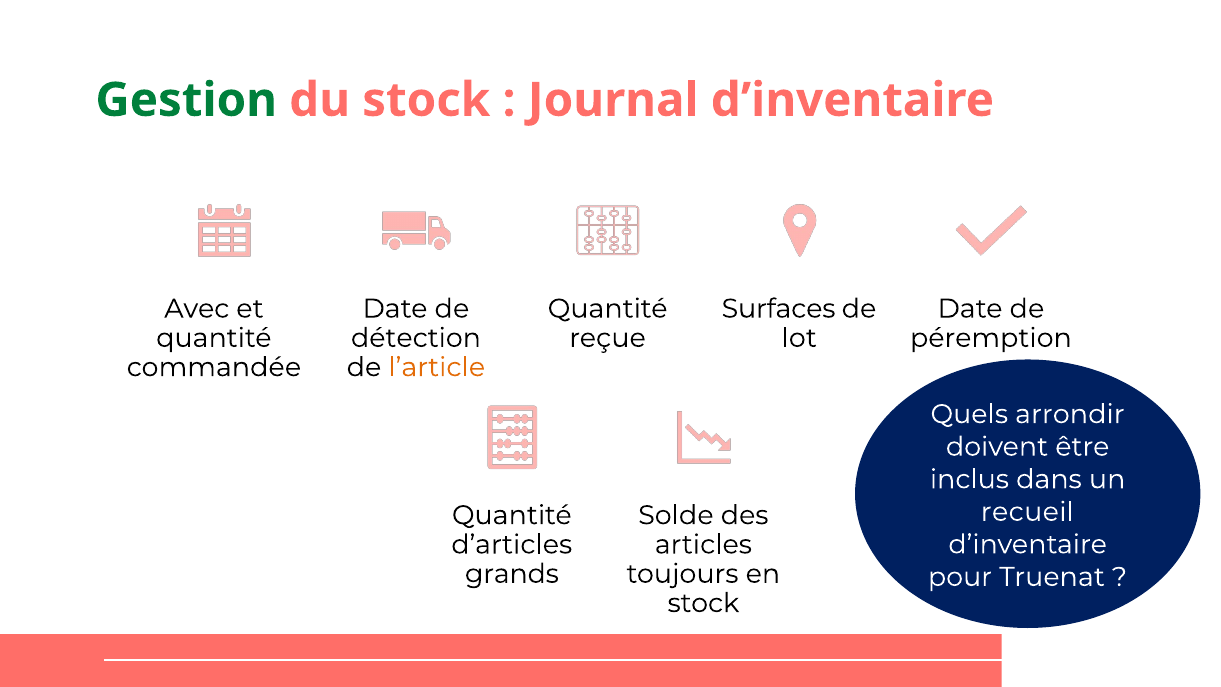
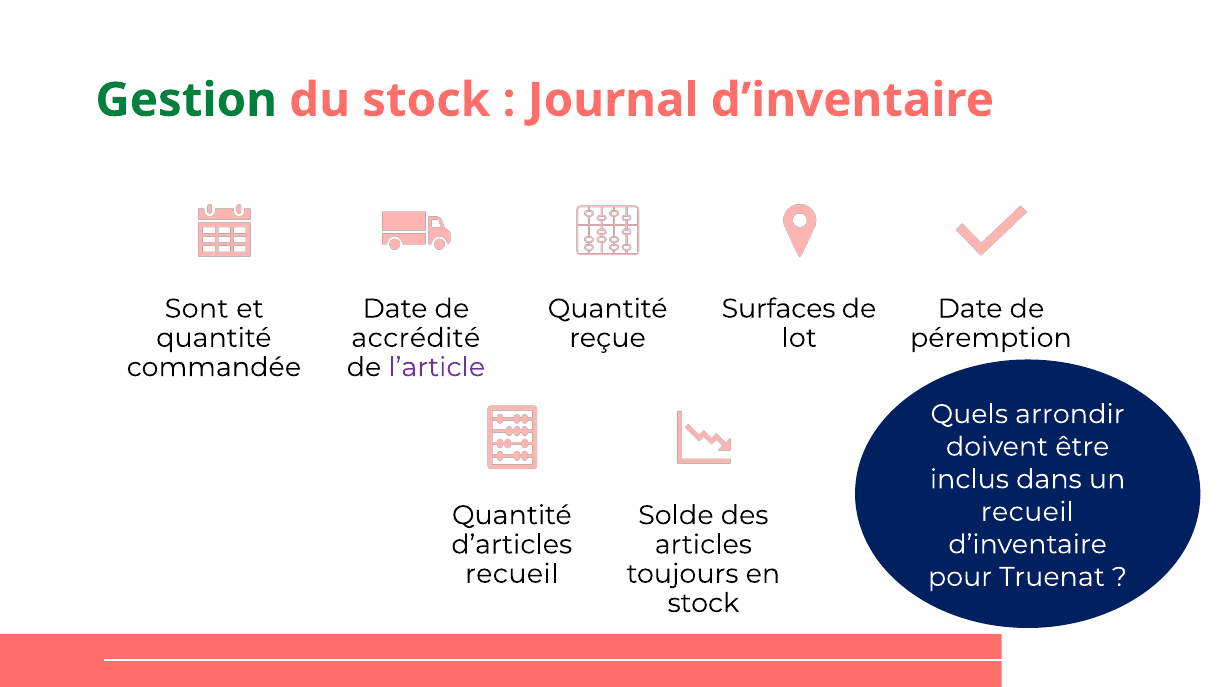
Avec: Avec -> Sont (197, 309)
détection: détection -> accrédité (416, 338)
l’article colour: orange -> purple (437, 367)
grands: grands -> recueil (512, 574)
